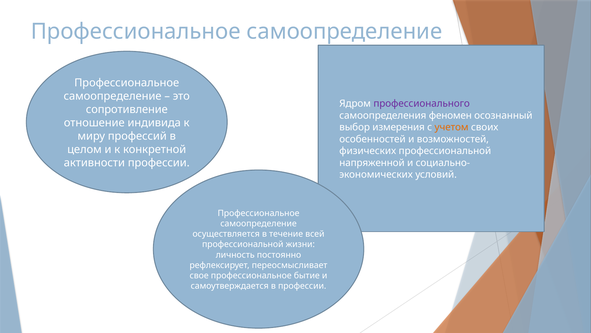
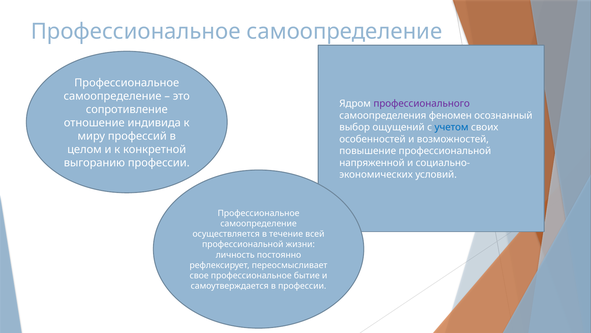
измерения: измерения -> ощущений (399, 127)
учетом colour: orange -> blue (452, 127)
физических: физических -> повышение (368, 151)
активности: активности -> выгоранию (94, 162)
